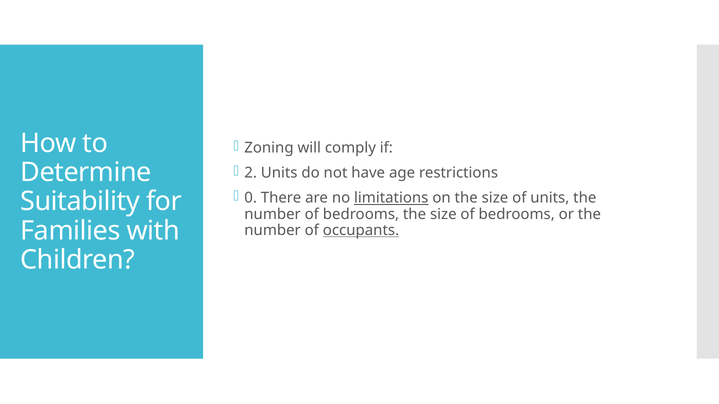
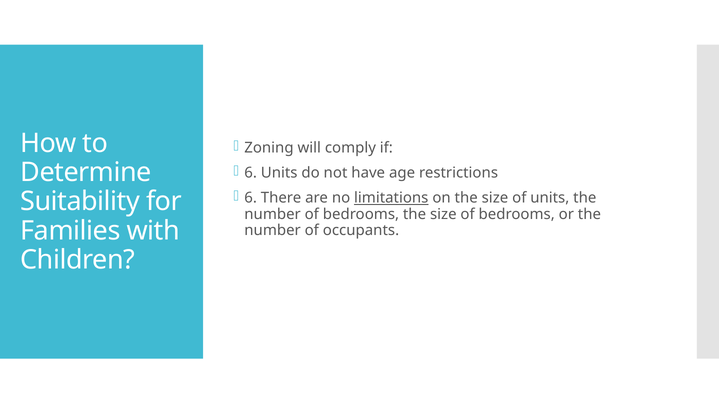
2: 2 -> 6 (251, 173)
0: 0 -> 6 (251, 198)
occupants underline: present -> none (361, 231)
